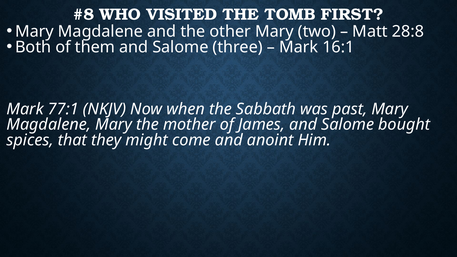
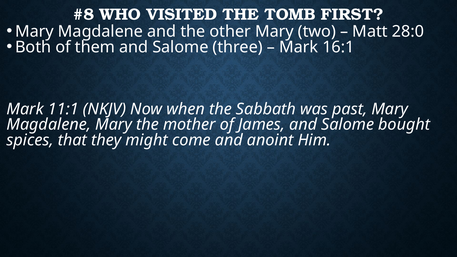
28:8: 28:8 -> 28:0 (408, 32)
77:1: 77:1 -> 11:1 (63, 109)
